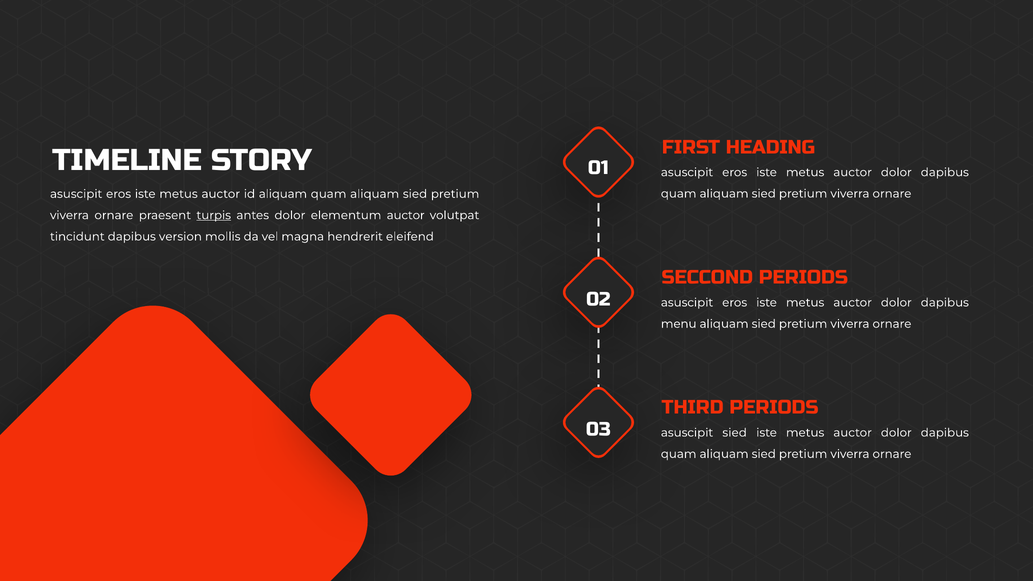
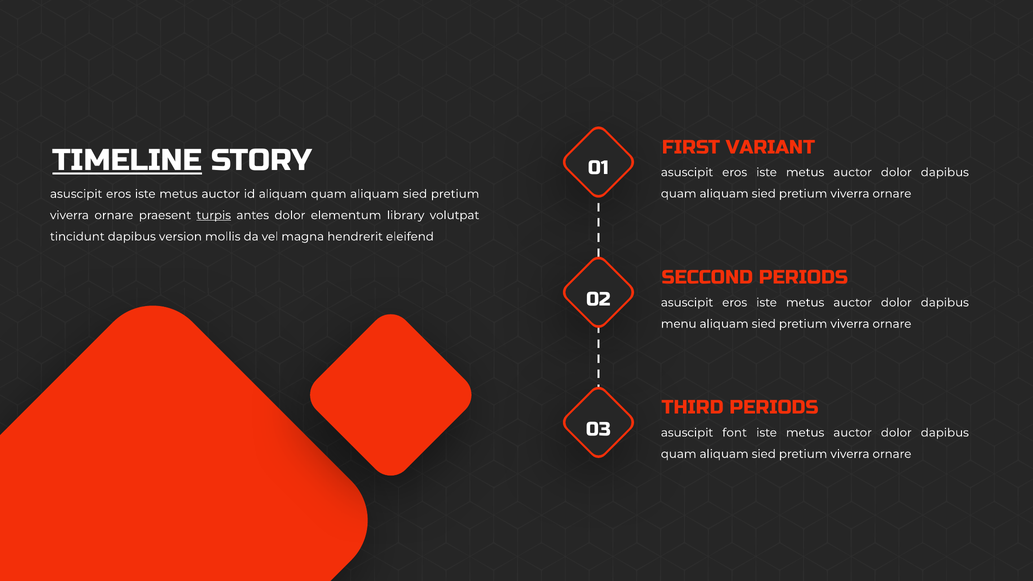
HEADING: HEADING -> VARIANT (770, 147)
TIMELINE underline: none -> present (127, 160)
elementum auctor: auctor -> library (406, 215)
asuscipit sied: sied -> font (735, 433)
